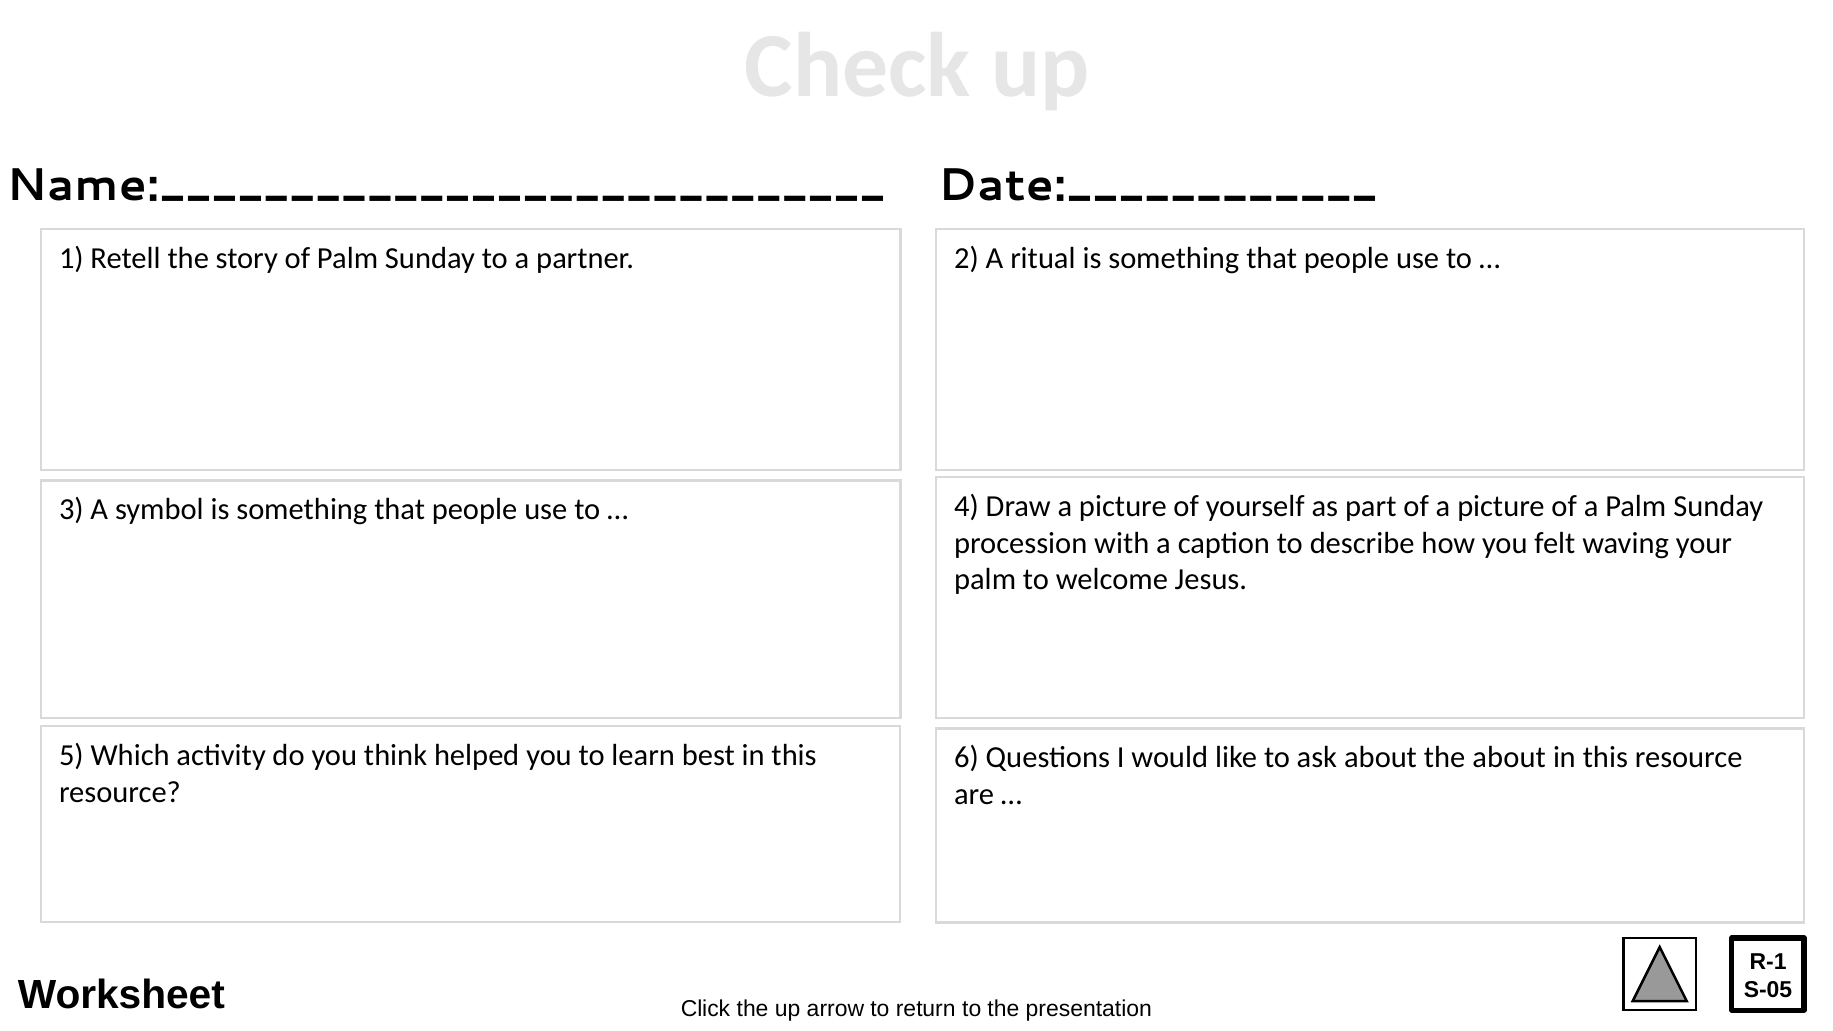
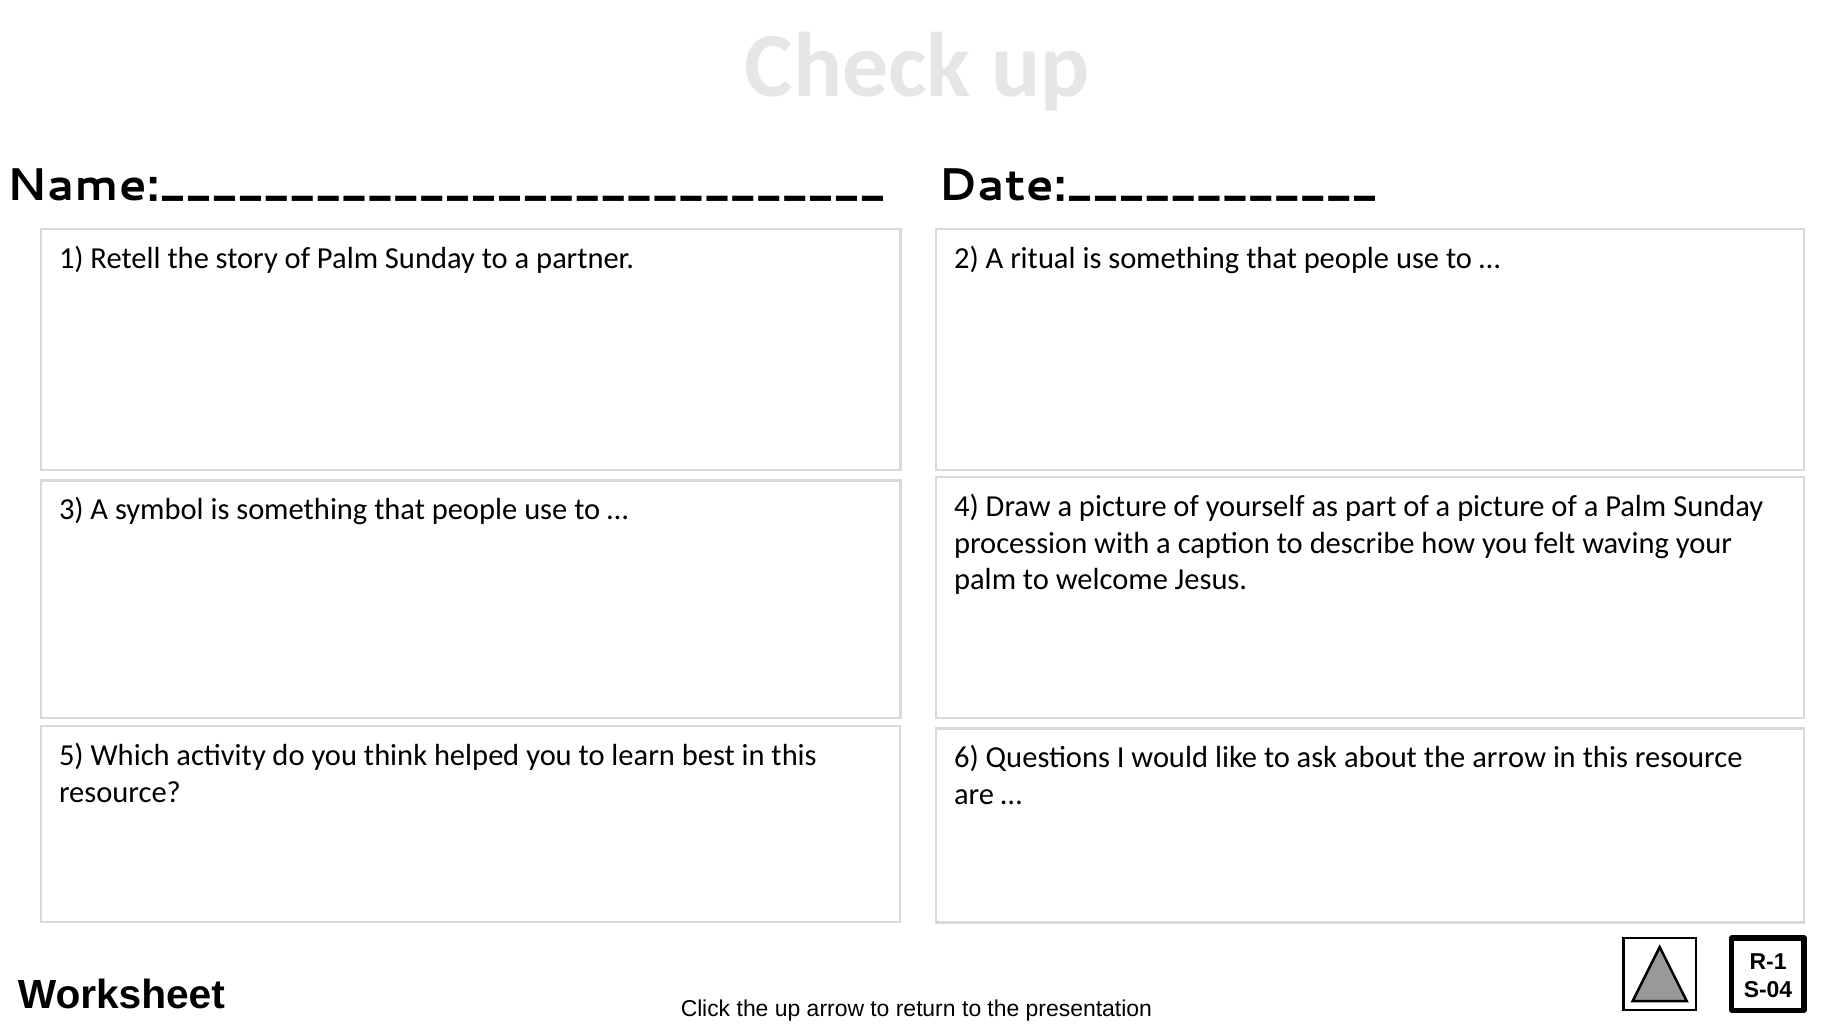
the about: about -> arrow (1509, 758)
S-05: S-05 -> S-04 (1768, 990)
